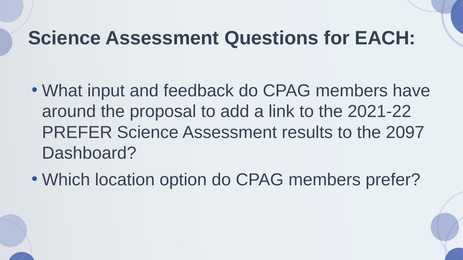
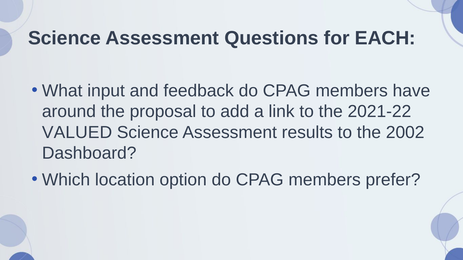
PREFER: PREFER -> VALUED (77, 133)
2097: 2097 -> 2002 (405, 133)
